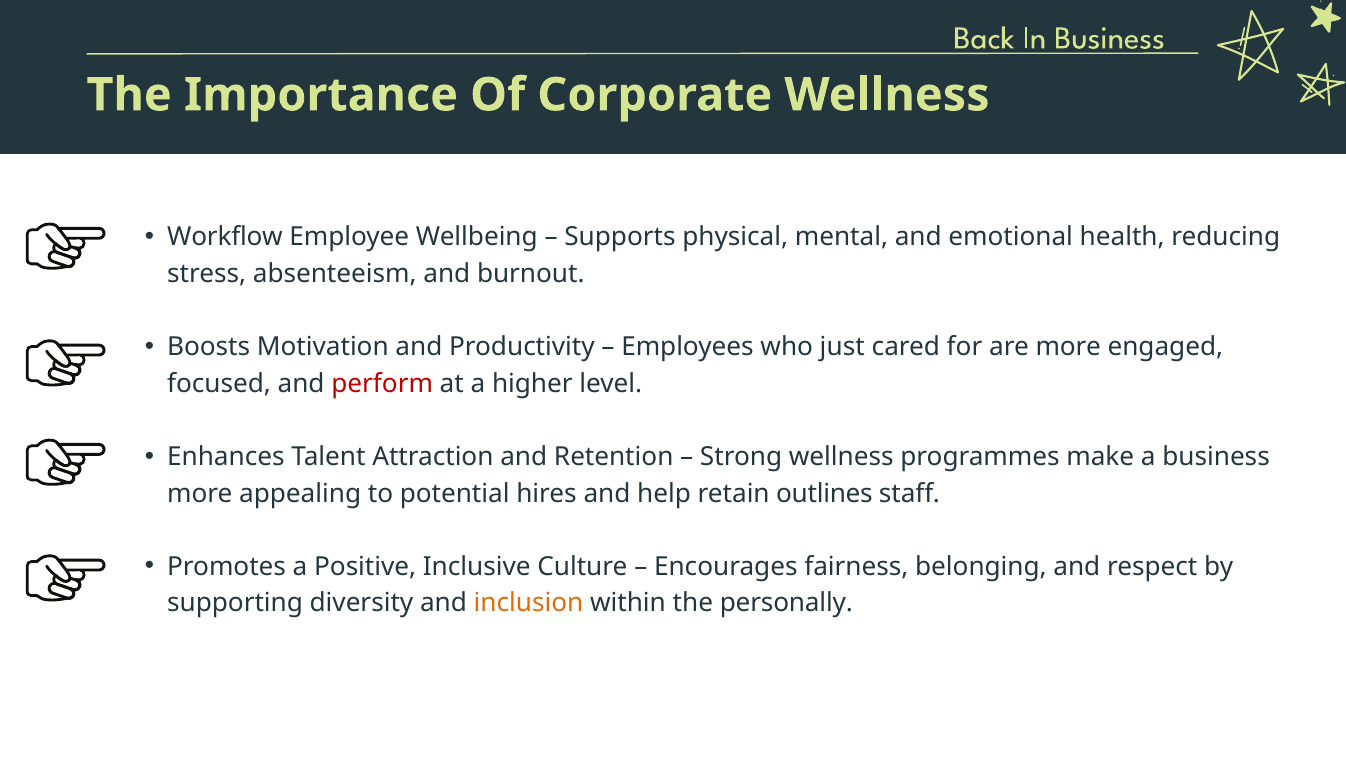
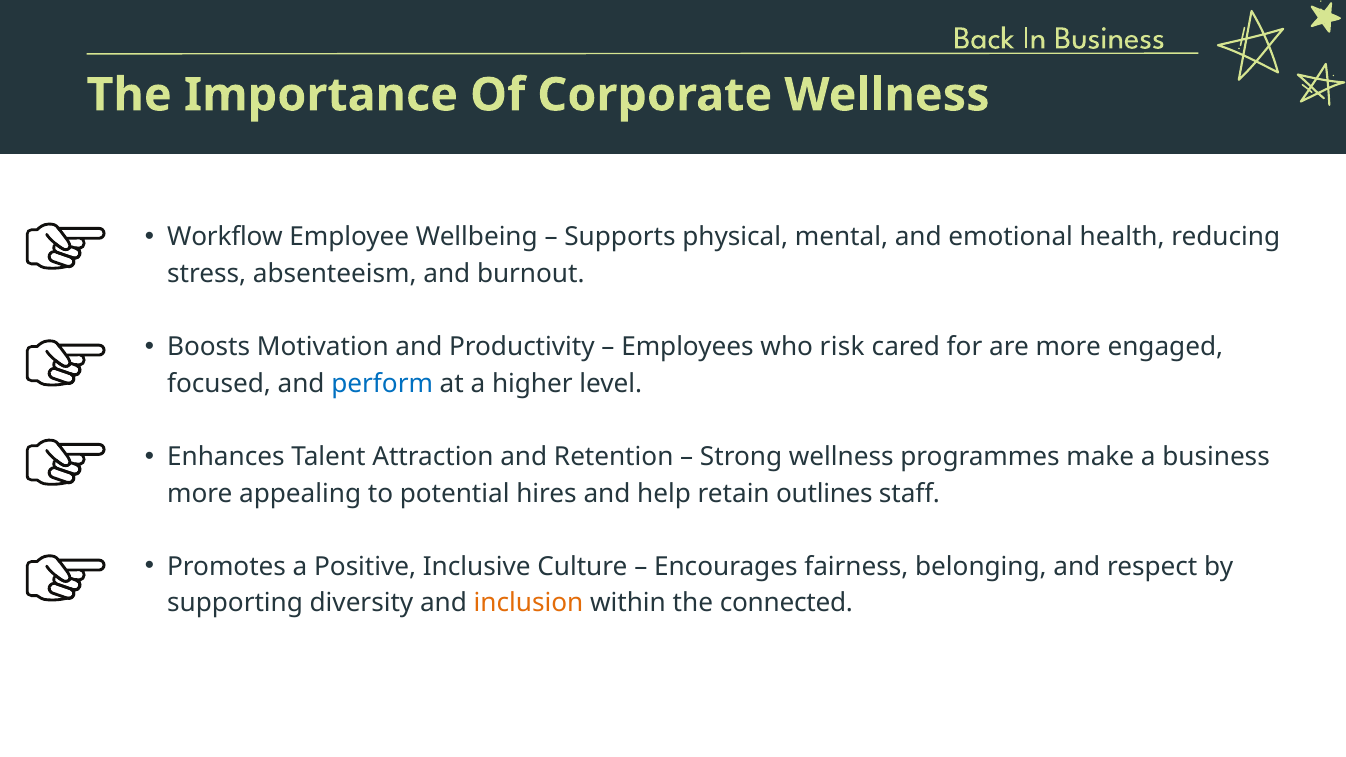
just: just -> risk (842, 347)
perform colour: red -> blue (382, 384)
personally: personally -> connected (786, 603)
